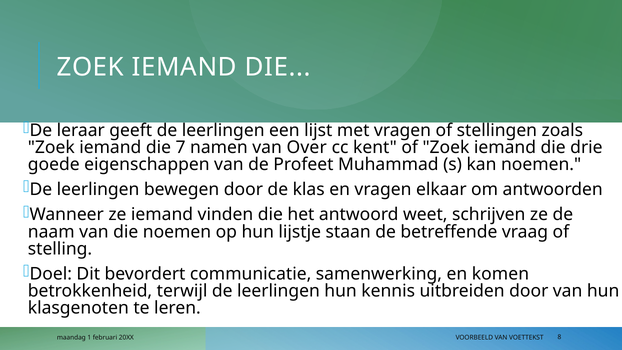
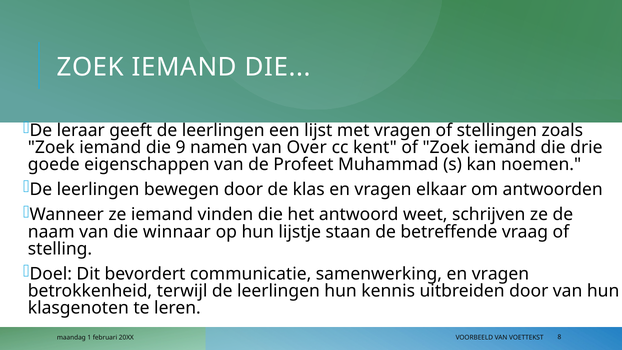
7: 7 -> 9 (181, 147)
die noemen: noemen -> winnaar (177, 232)
samenwerking en komen: komen -> vragen (500, 274)
